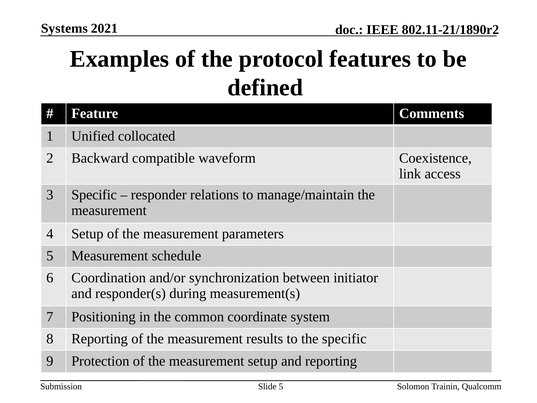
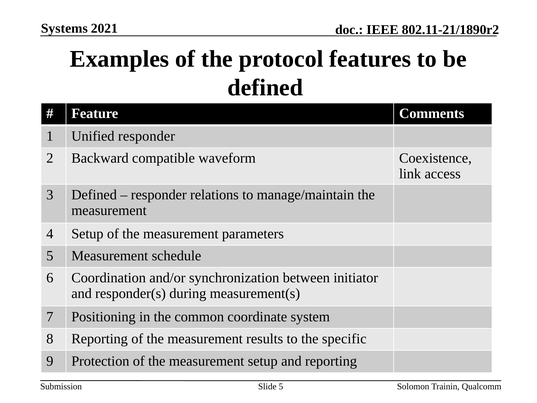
Unified collocated: collocated -> responder (147, 136)
3 Specific: Specific -> Defined (94, 195)
